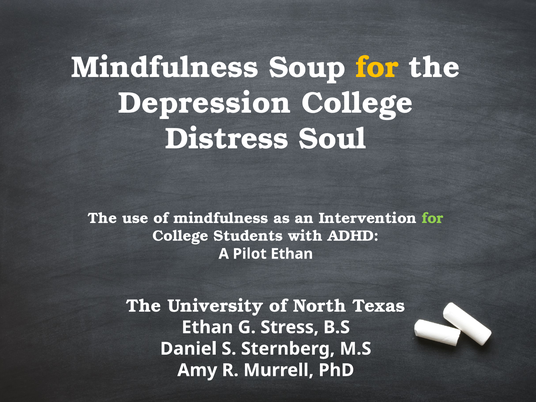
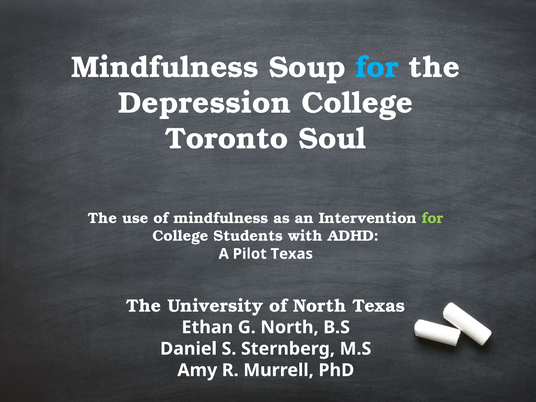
for colour: yellow -> light blue (377, 67)
Distress: Distress -> Toronto (227, 139)
Pilot Ethan: Ethan -> Texas (292, 254)
G Stress: Stress -> North (290, 327)
